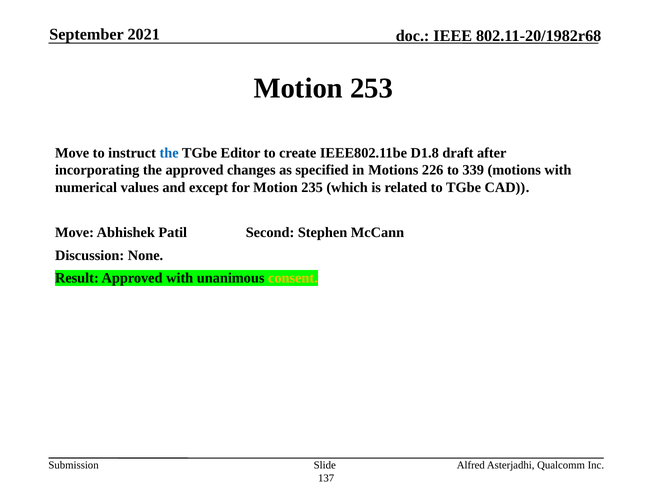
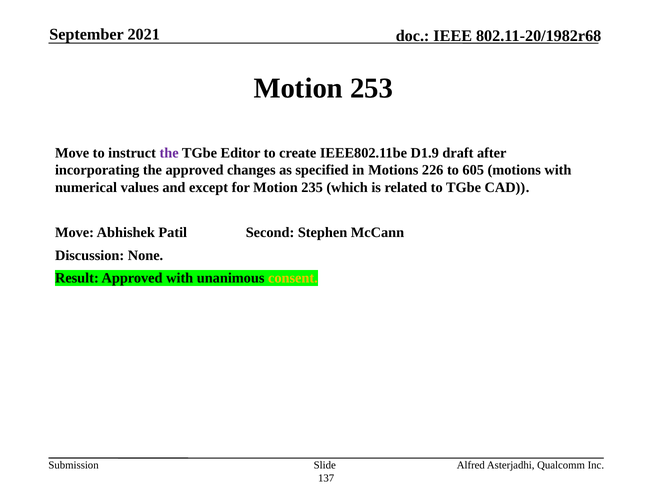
the colour: blue -> purple (169, 153)
D1.8: D1.8 -> D1.9 (425, 153)
339: 339 -> 605 (473, 170)
